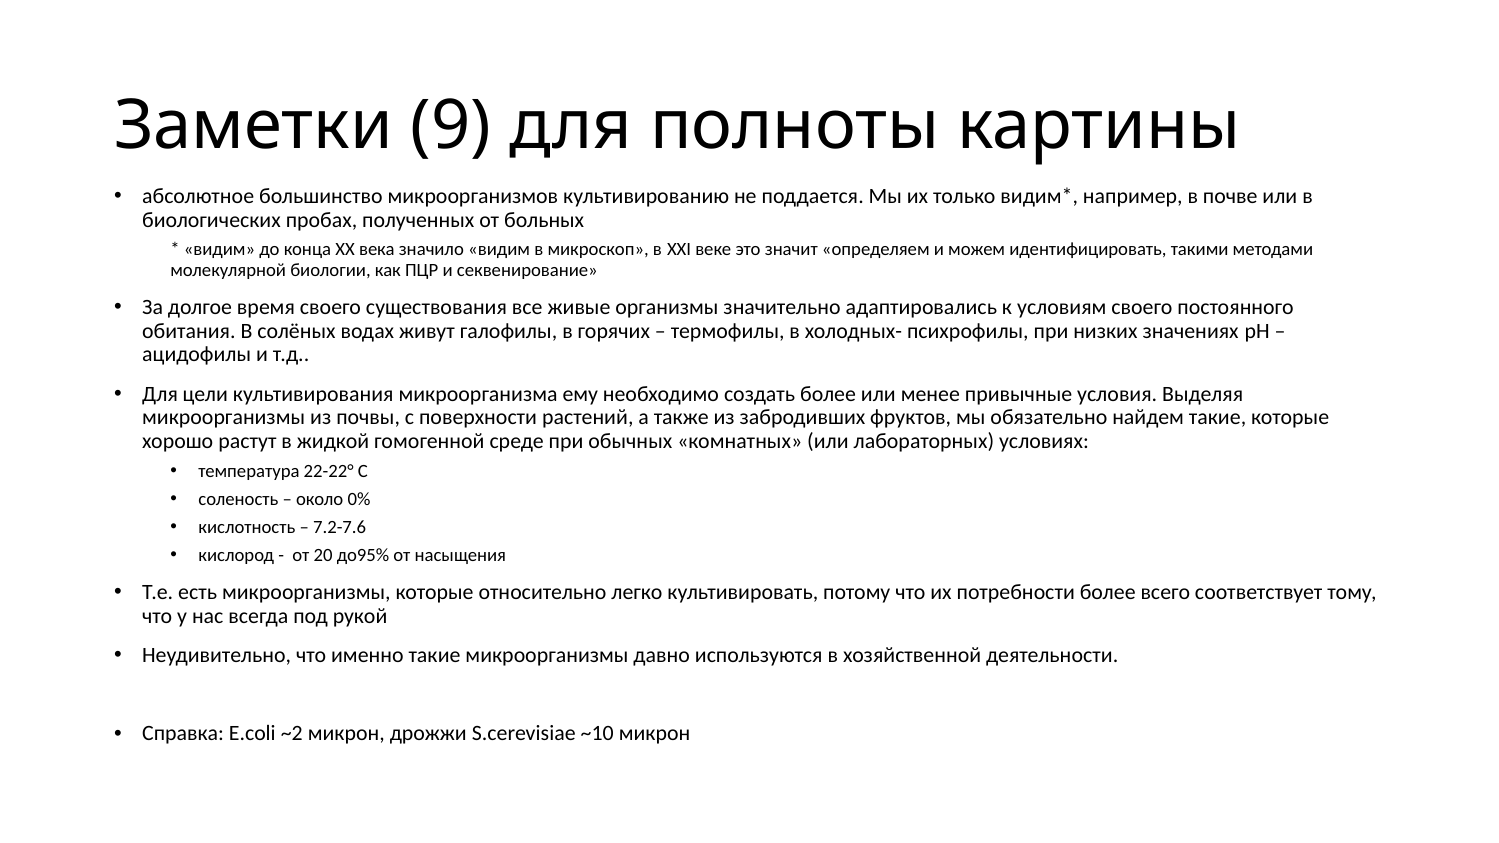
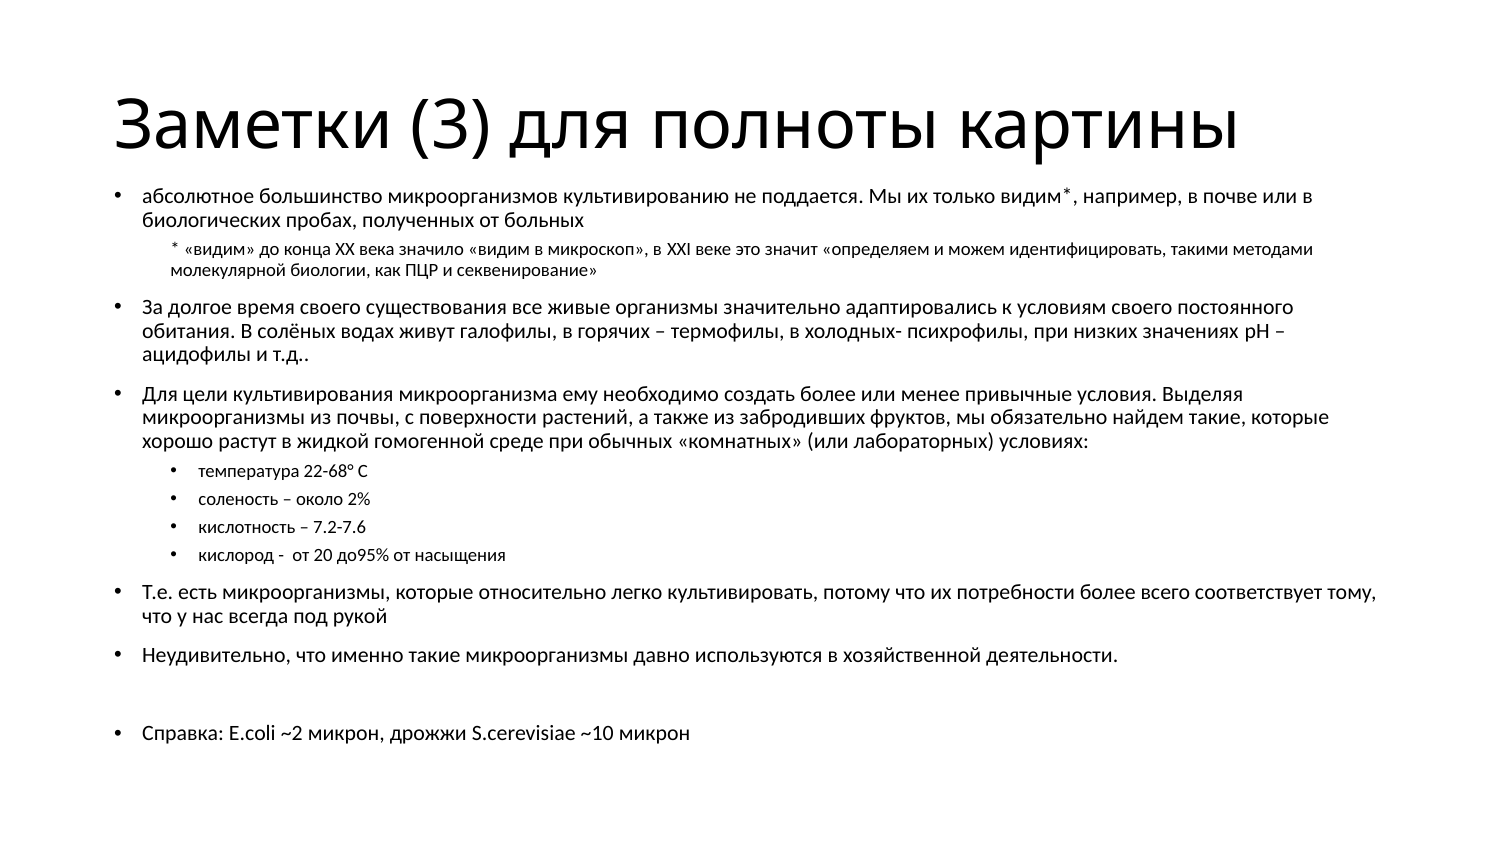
9: 9 -> 3 (451, 126)
22-22°: 22-22° -> 22-68° (329, 471)
0%: 0% -> 2% (359, 499)
